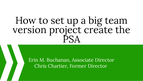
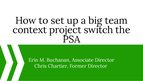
version: version -> context (30, 30)
create: create -> switch (98, 30)
